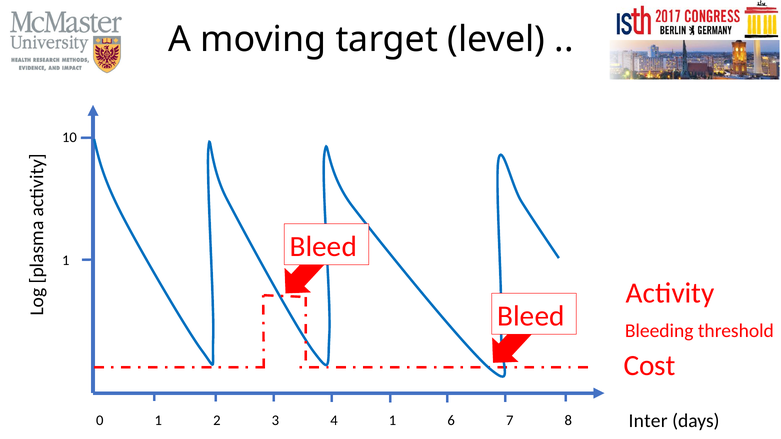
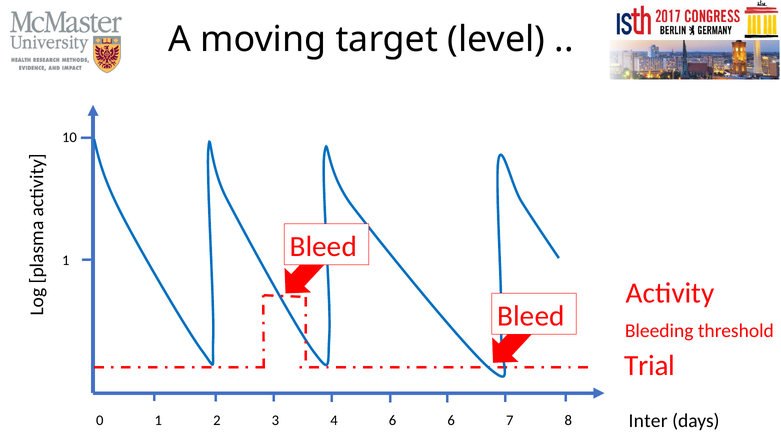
Cost: Cost -> Trial (650, 366)
4 1: 1 -> 6 (393, 421)
